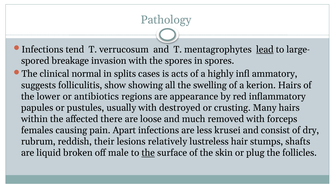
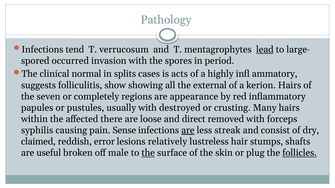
breakage: breakage -> occurred (70, 61)
in spores: spores -> period (219, 61)
swelling: swelling -> external (210, 85)
lower: lower -> seven (48, 97)
antibiotics: antibiotics -> completely (97, 97)
much: much -> direct (194, 119)
females: females -> syphilis (37, 131)
Apart: Apart -> Sense (124, 131)
are underline: none -> present (188, 131)
krusei: krusei -> streak (227, 131)
rubrum: rubrum -> claimed (38, 142)
their: their -> error (104, 142)
liquid: liquid -> useful (49, 153)
follicles underline: none -> present (300, 153)
